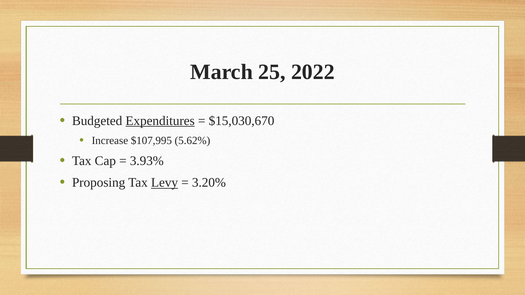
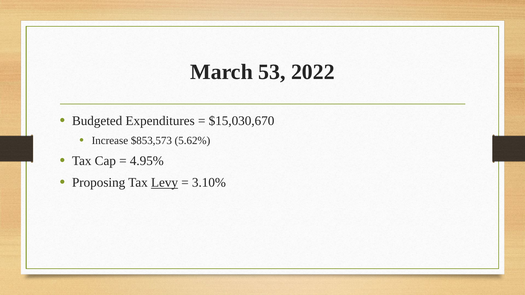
25: 25 -> 53 (272, 72)
Expenditures underline: present -> none (160, 121)
$107,995: $107,995 -> $853,573 (151, 141)
3.93%: 3.93% -> 4.95% (147, 161)
3.20%: 3.20% -> 3.10% (209, 183)
